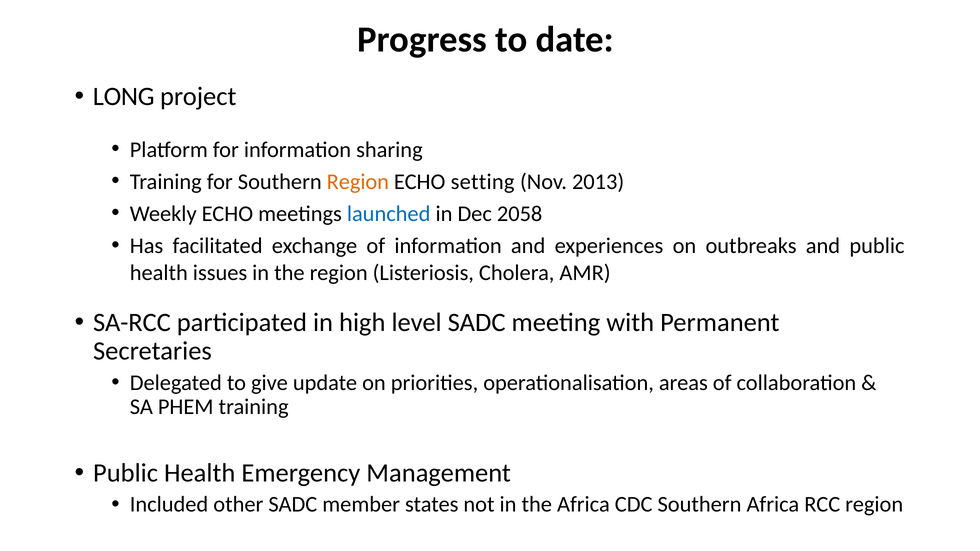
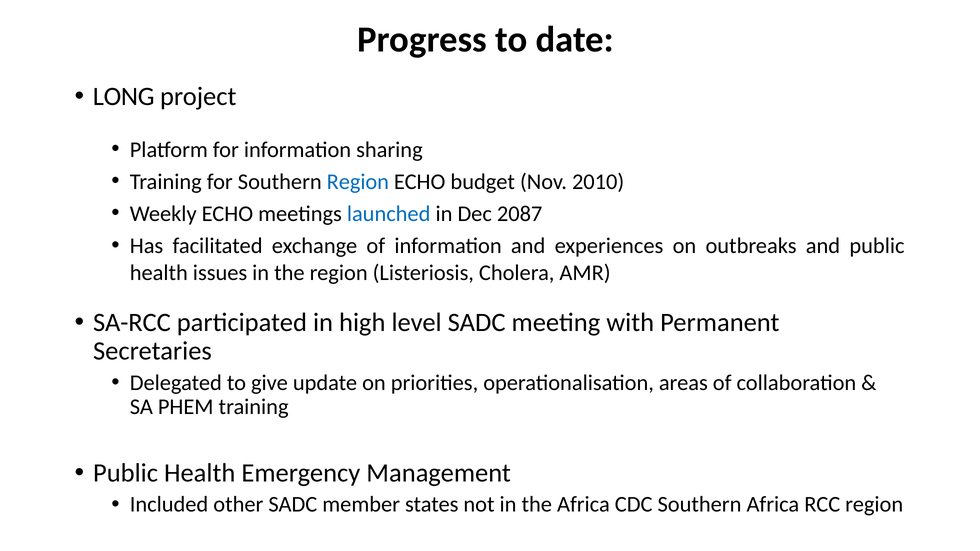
Region colour: orange -> blue (358, 182)
setting: setting -> budget (483, 182)
2013: 2013 -> 2010 (598, 182)
2058: 2058 -> 2087 (520, 214)
